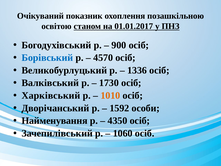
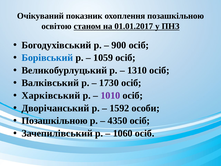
4570: 4570 -> 1059 (103, 58)
1336: 1336 -> 1310 (137, 70)
1010 colour: orange -> purple (110, 95)
Найменування: Найменування -> Позашкільною (55, 121)
